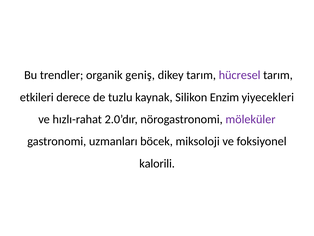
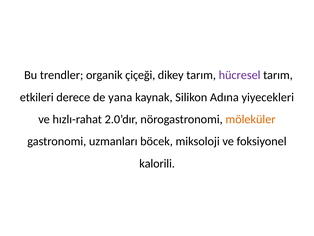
geniş: geniş -> çiçeği (140, 75)
tuzlu: tuzlu -> yana (120, 97)
Enzim: Enzim -> Adına (224, 97)
möleküler colour: purple -> orange (251, 119)
